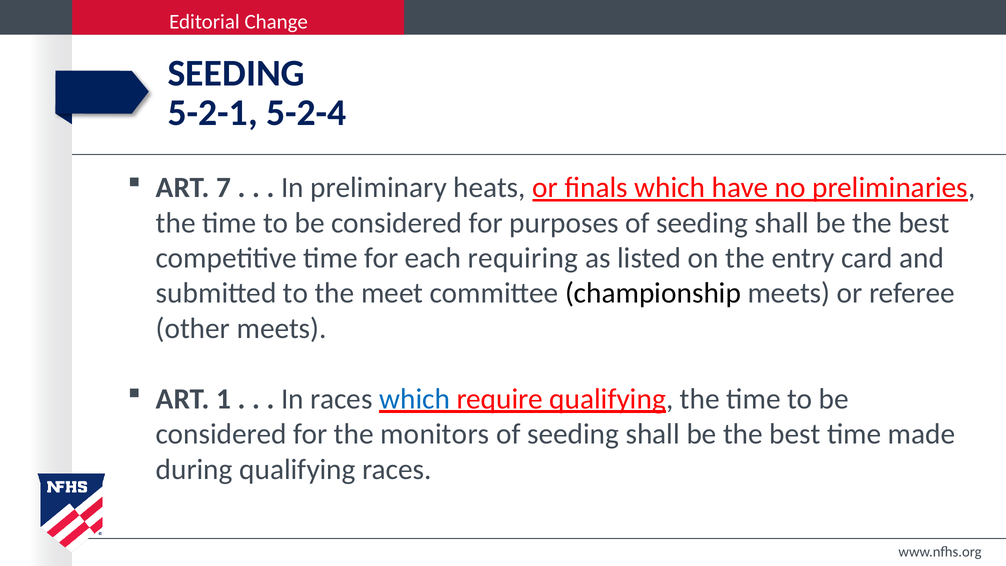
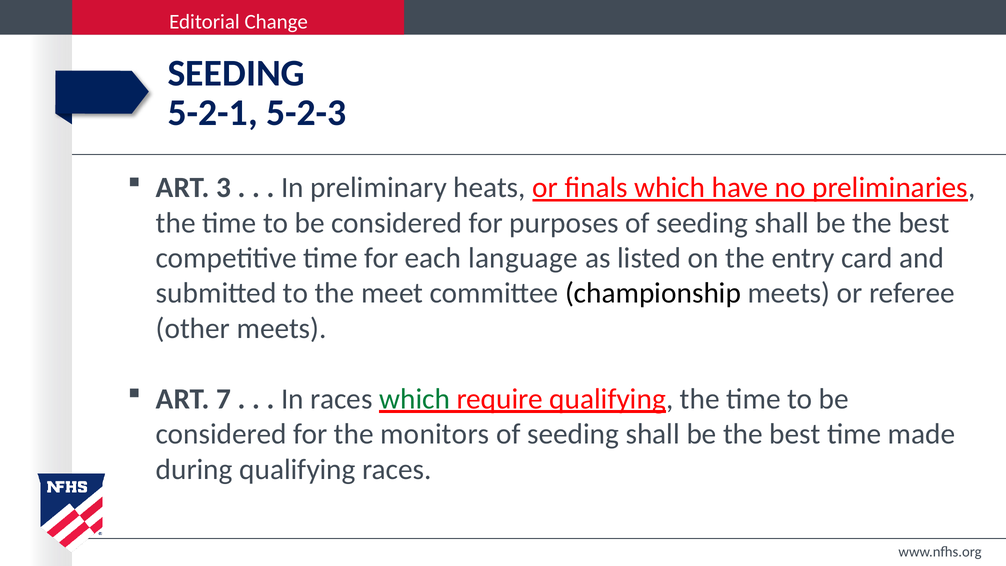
5-2-4: 5-2-4 -> 5-2-3 (306, 113)
7: 7 -> 3 (224, 188)
requiring: requiring -> language (523, 258)
1: 1 -> 7 (224, 399)
which colour: blue -> green (415, 399)
